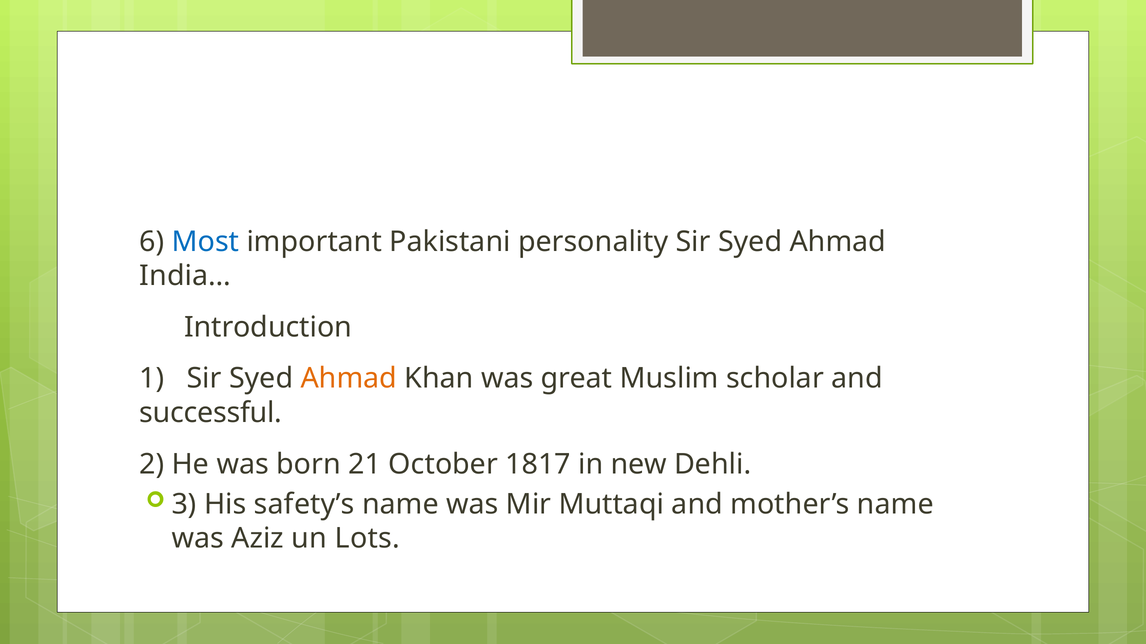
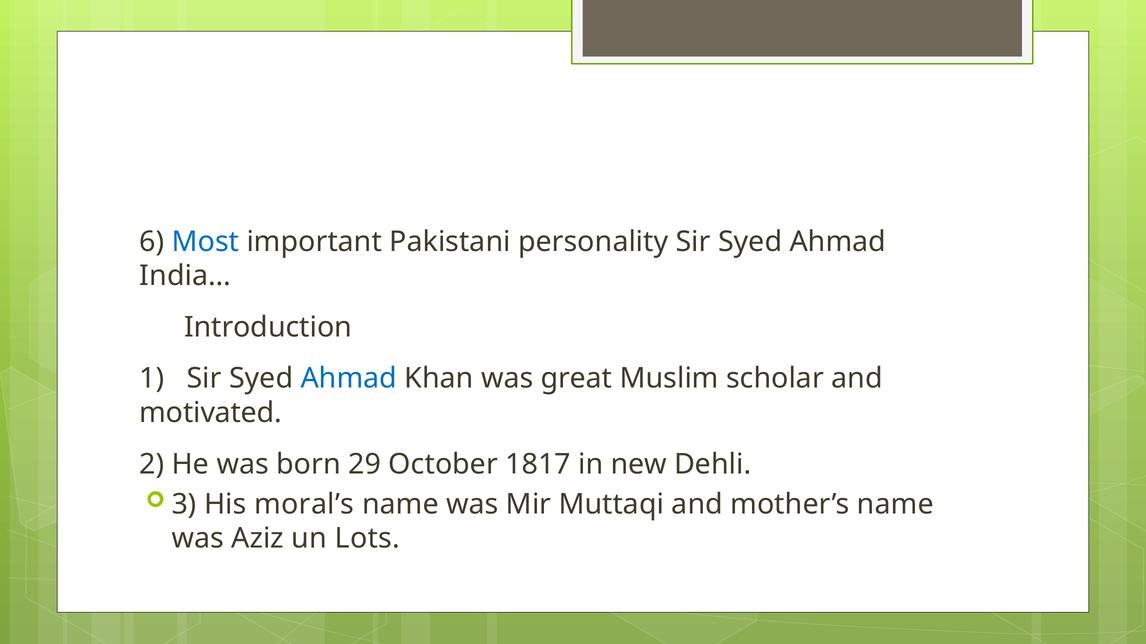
Ahmad colour: orange -> blue (349, 379)
successful: successful -> motivated (211, 413)
21: 21 -> 29 (365, 465)
safety’s: safety’s -> moral’s (304, 505)
